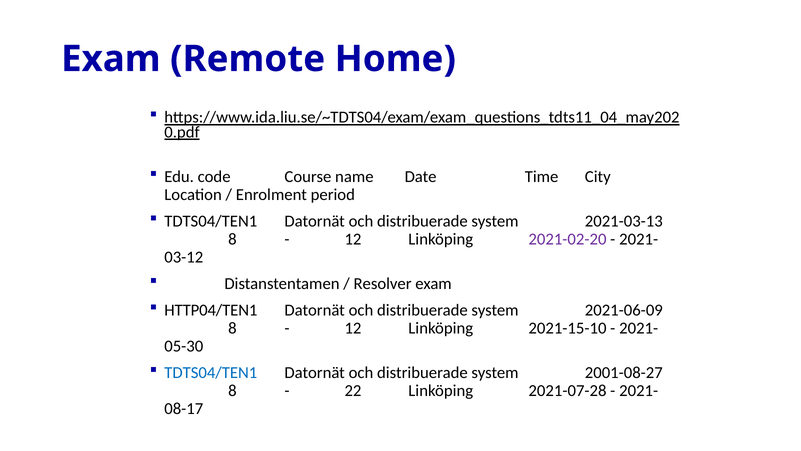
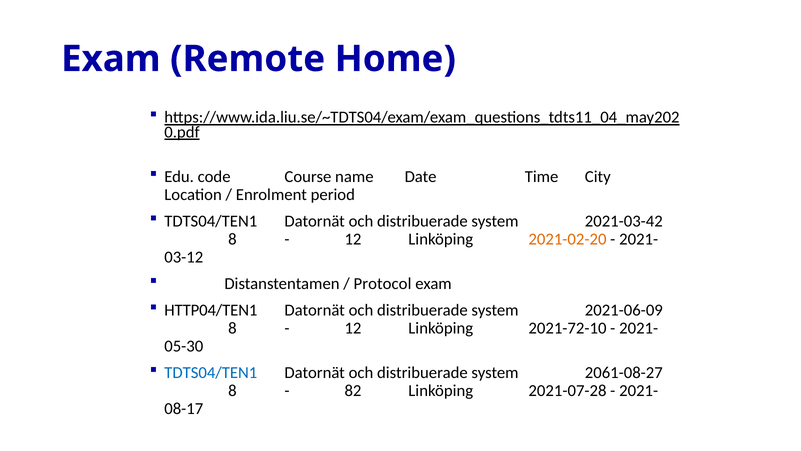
2021-03-13: 2021-03-13 -> 2021-03-42 (624, 221)
2021-02-20 colour: purple -> orange (567, 239)
Resolver: Resolver -> Protocol (383, 283)
2021-15-10: 2021-15-10 -> 2021-72-10 (567, 328)
2001-08-27: 2001-08-27 -> 2061-08-27 (624, 372)
22: 22 -> 82 (353, 390)
